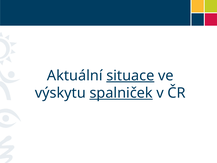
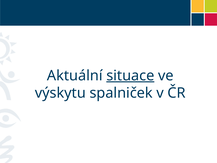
spalniček underline: present -> none (121, 93)
